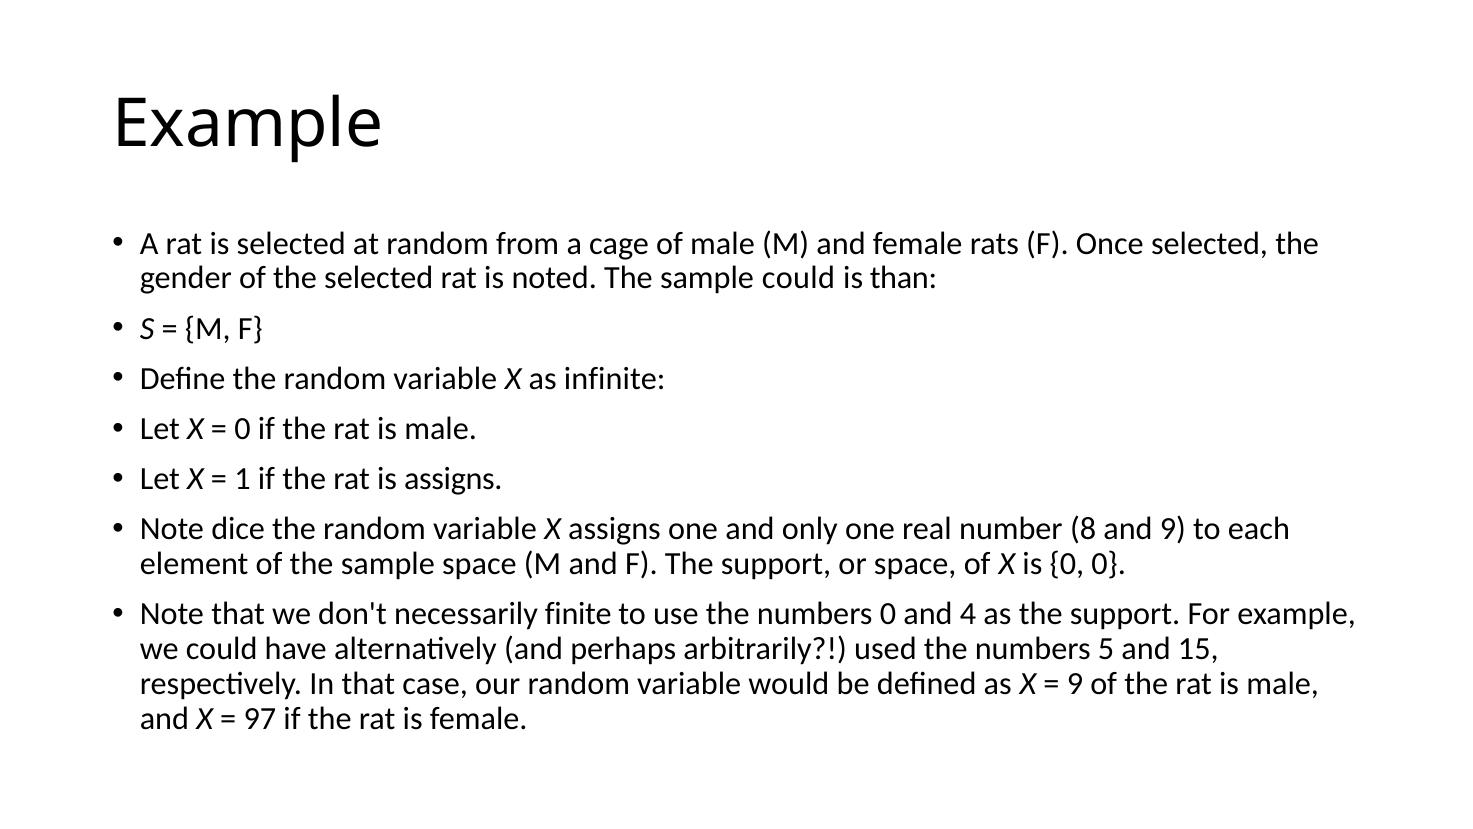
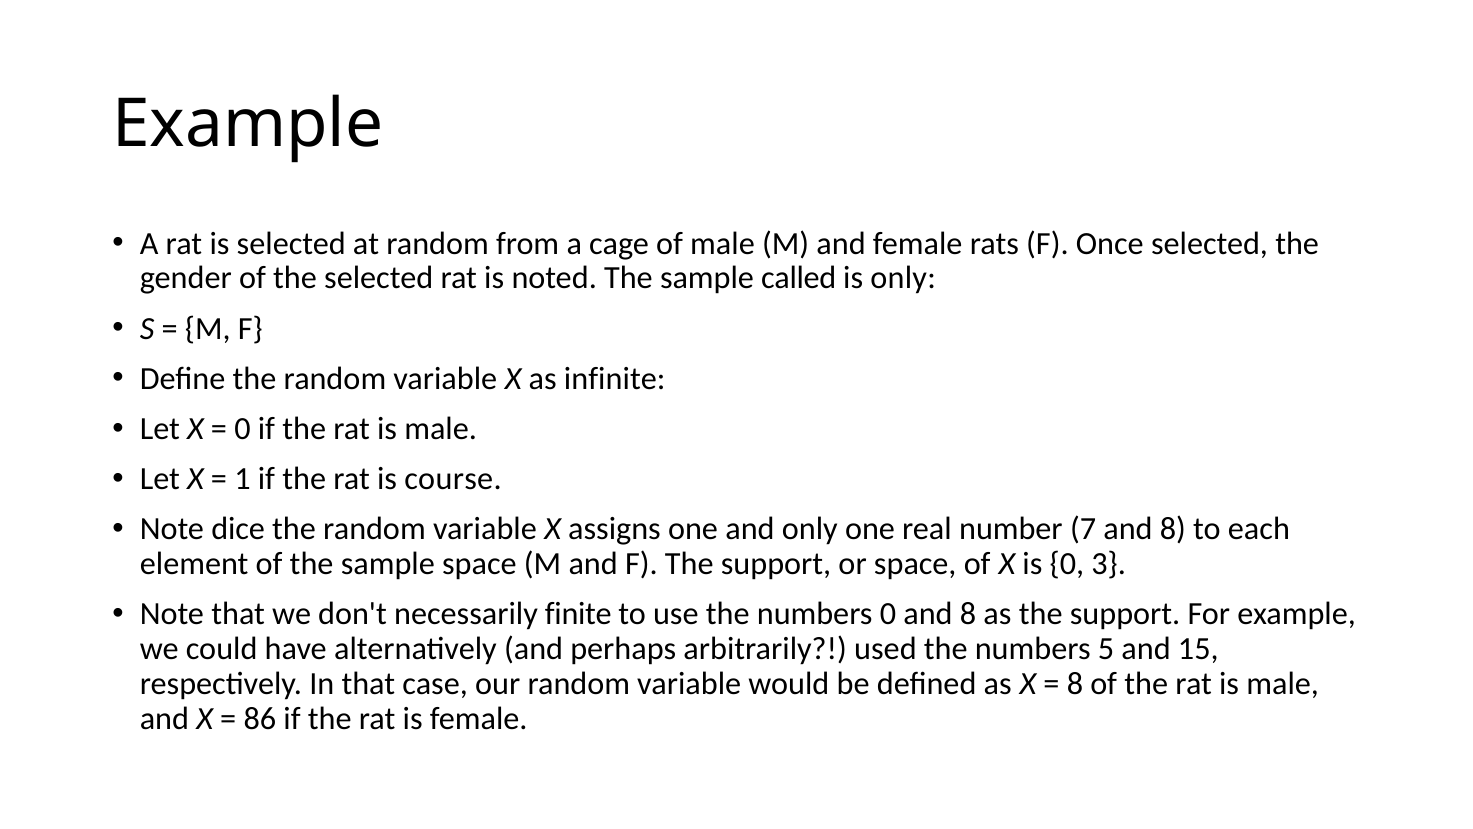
sample could: could -> called (799, 278)
is than: than -> only (903, 278)
is assigns: assigns -> course (453, 479)
8: 8 -> 7 (1083, 529)
9: 9 -> 8 (1173, 529)
0 0: 0 -> 3 (1109, 564)
0 and 4: 4 -> 8 (968, 614)
9: 9 -> 8 (1075, 683)
97: 97 -> 86 (260, 718)
